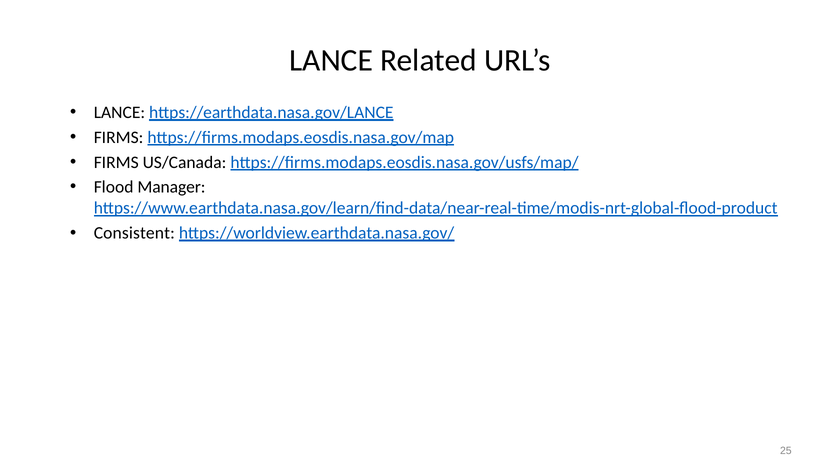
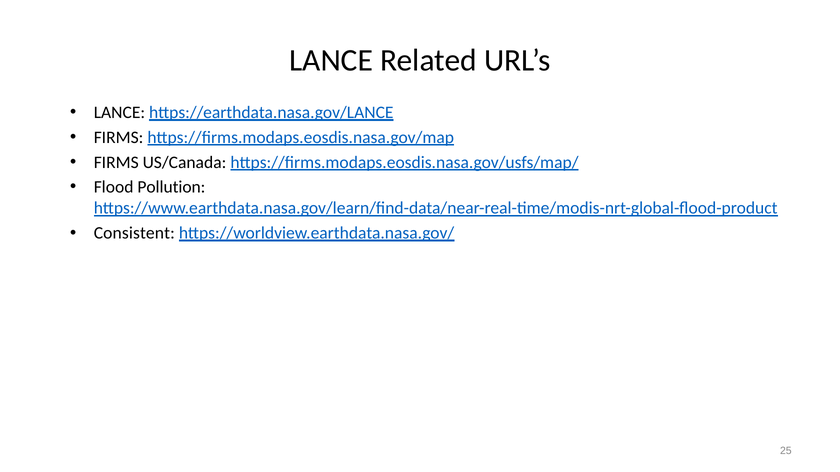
Manager: Manager -> Pollution (171, 187)
